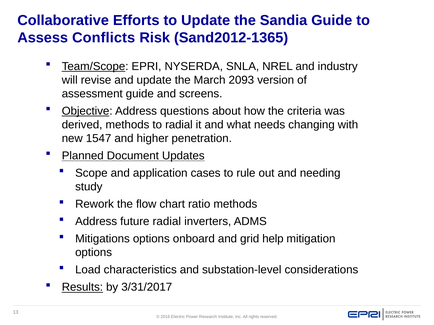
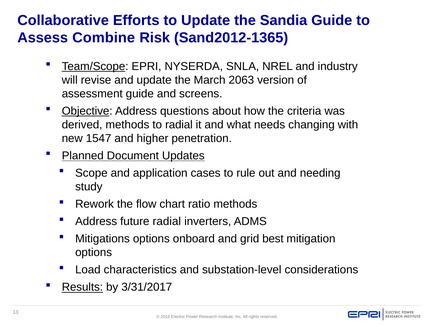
Conflicts: Conflicts -> Combine (104, 38)
2093: 2093 -> 2063 (241, 80)
help: help -> best (273, 239)
